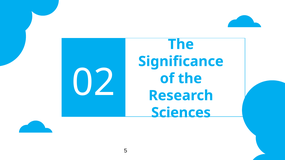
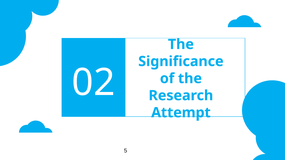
Sciences: Sciences -> Attempt (181, 113)
